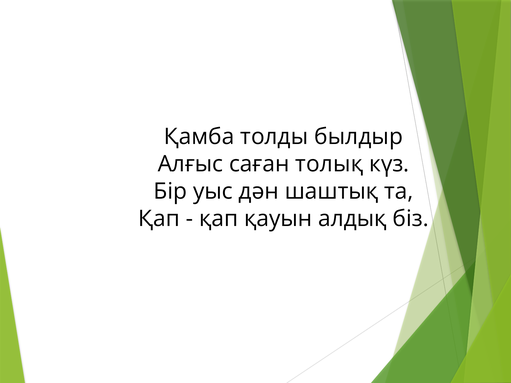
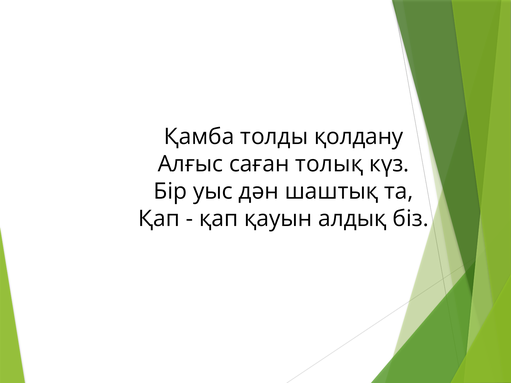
былдыр: былдыр -> қолдану (359, 137)
